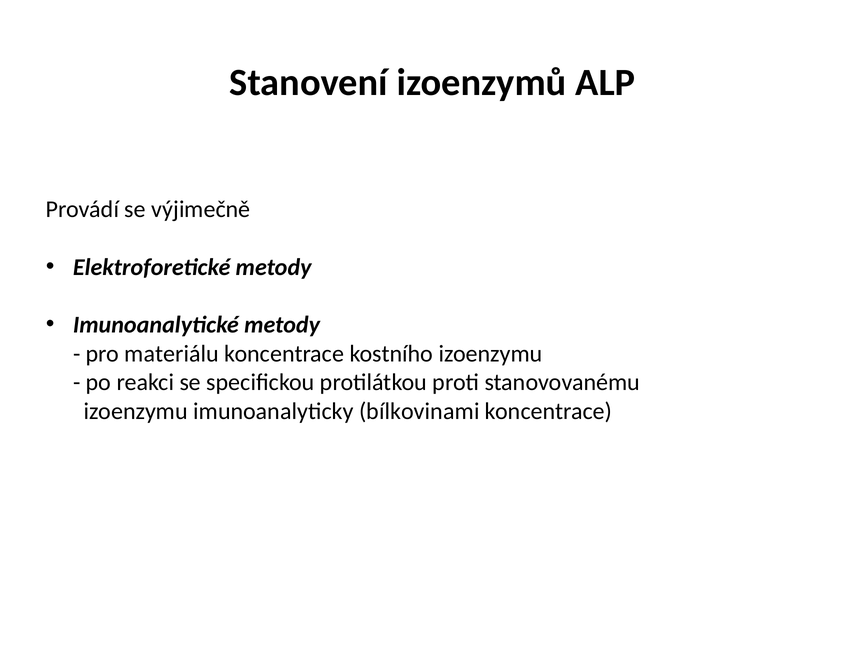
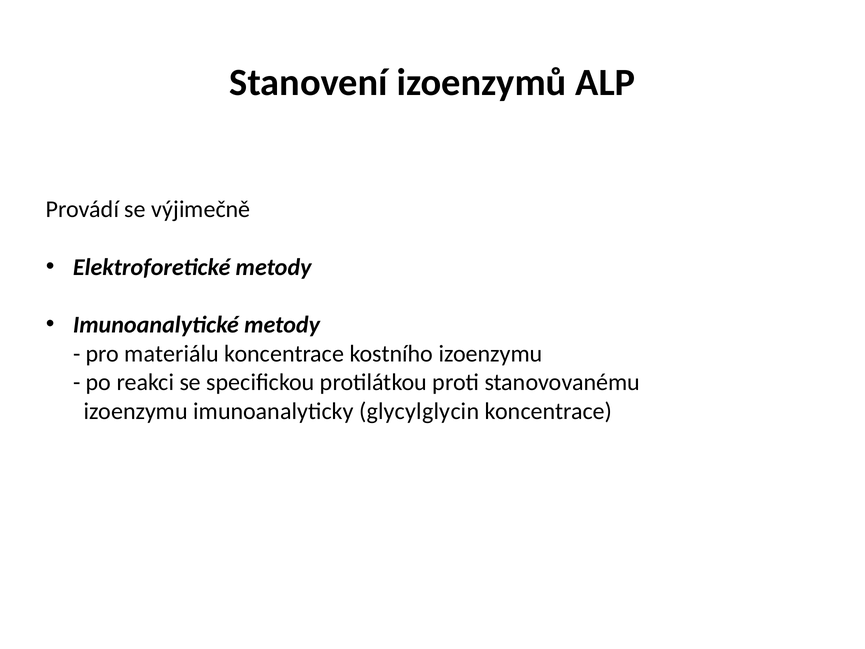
bílkovinami: bílkovinami -> glycylglycin (419, 411)
